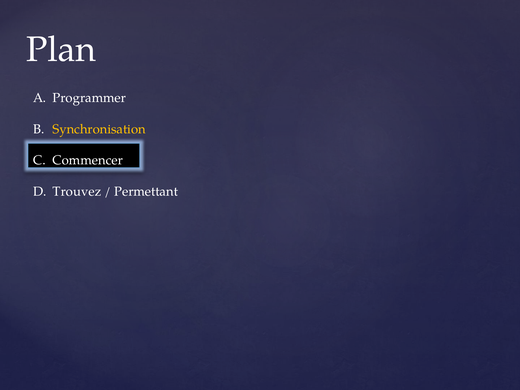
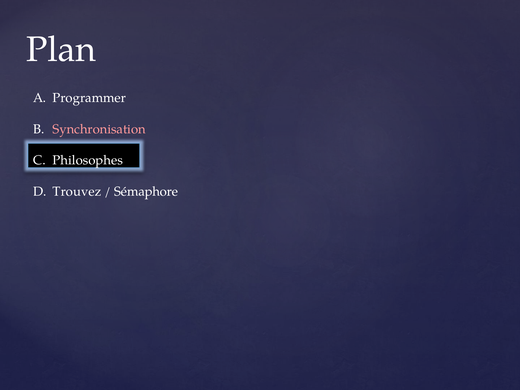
Synchronisation colour: yellow -> pink (99, 129)
Commencer: Commencer -> Philosophes (88, 160)
Permettant: Permettant -> Sémaphore (146, 191)
